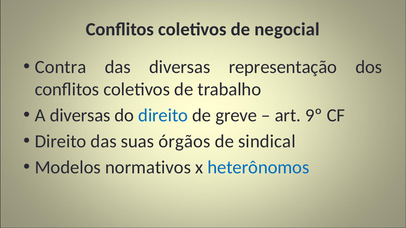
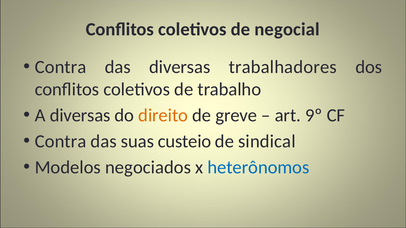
representação: representação -> trabalhadores (283, 67)
direito colour: blue -> orange (163, 116)
Direito: Direito -> Contra (61, 142)
órgãos: órgãos -> custeio (185, 142)
normativos: normativos -> negociados (148, 168)
